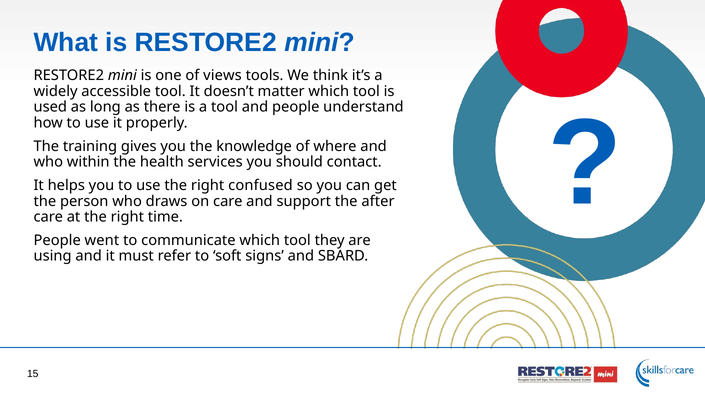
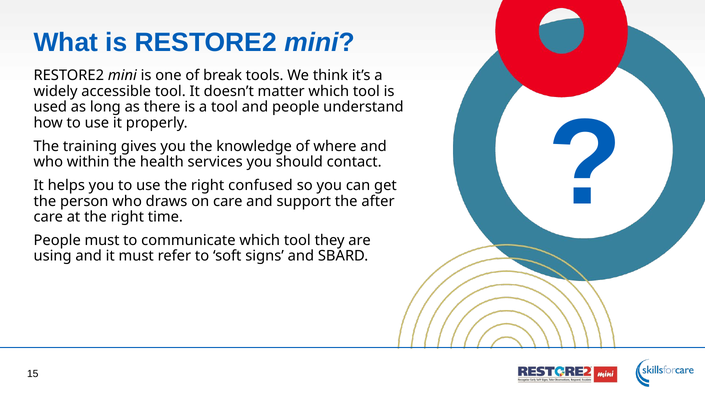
views: views -> break (223, 75)
People went: went -> must (102, 240)
